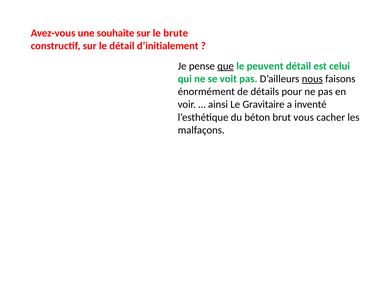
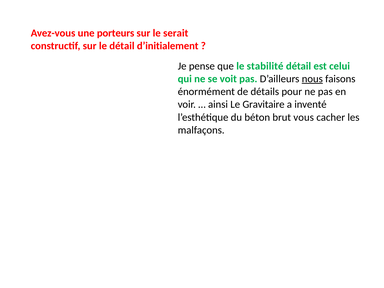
souhaite: souhaite -> porteurs (116, 33)
brute: brute -> serait (176, 33)
que underline: present -> none (226, 66)
peuvent: peuvent -> stabilité (265, 66)
